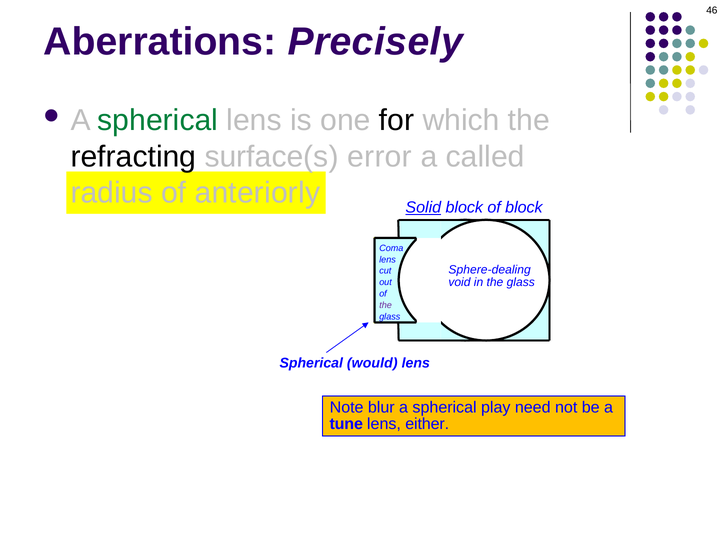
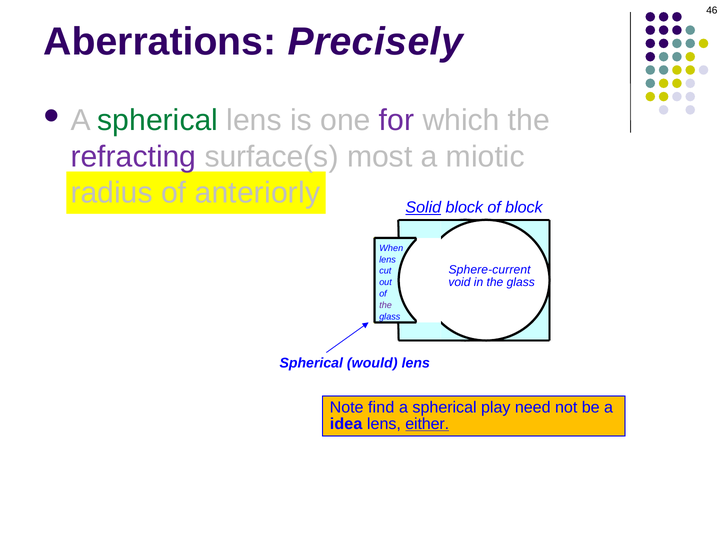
for colour: black -> purple (397, 120)
refracting colour: black -> purple (133, 157)
error: error -> most (380, 157)
called: called -> miotic (485, 157)
Coma: Coma -> When (391, 248)
Sphere-dealing: Sphere-dealing -> Sphere-current (490, 270)
blur: blur -> find (381, 407)
tune: tune -> idea (346, 424)
either underline: none -> present (427, 424)
